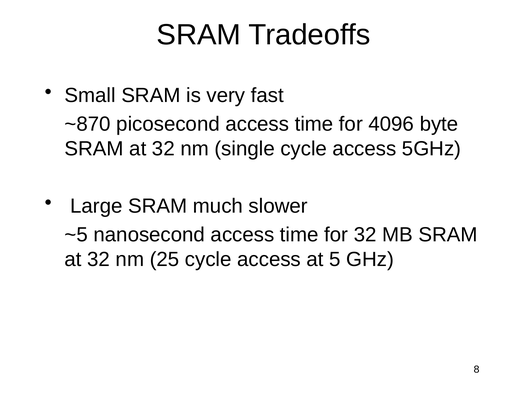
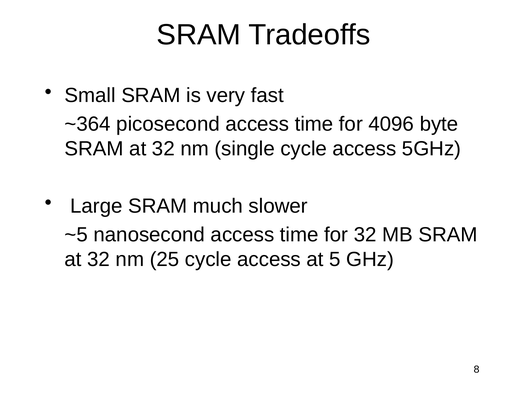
~870: ~870 -> ~364 (88, 124)
